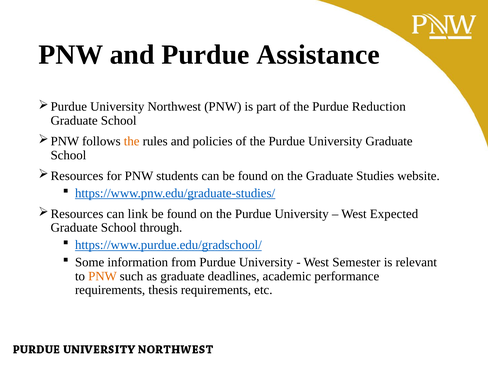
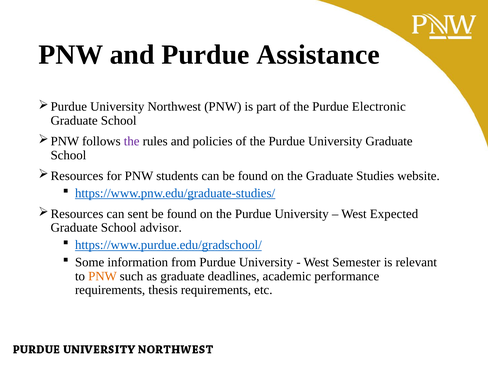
Reduction: Reduction -> Electronic (379, 107)
the colour: orange -> purple (132, 141)
link: link -> sent (138, 214)
through: through -> advisor (161, 228)
